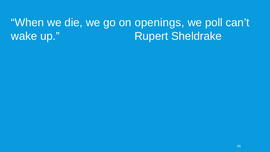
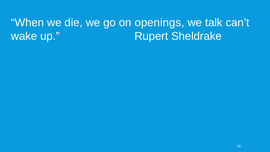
poll: poll -> talk (214, 23)
